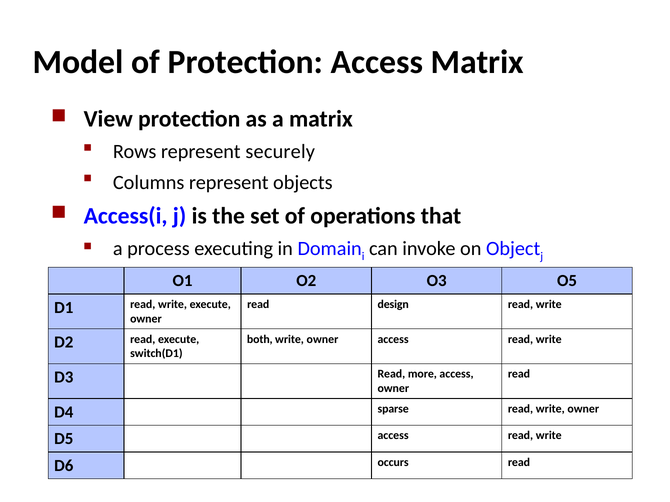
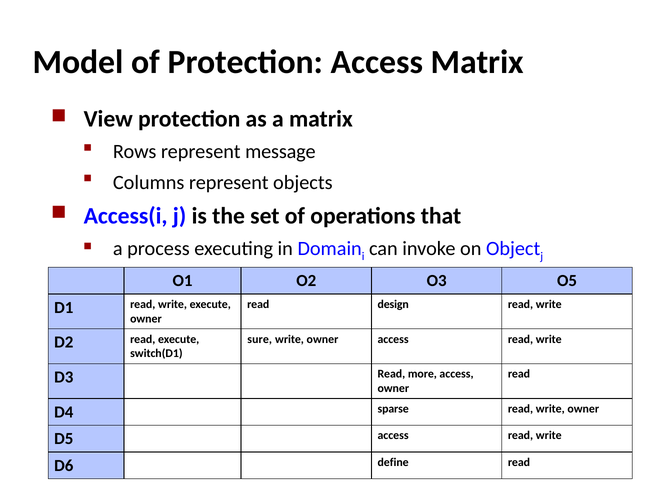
securely: securely -> message (280, 152)
both: both -> sure (260, 339)
occurs: occurs -> define (393, 463)
